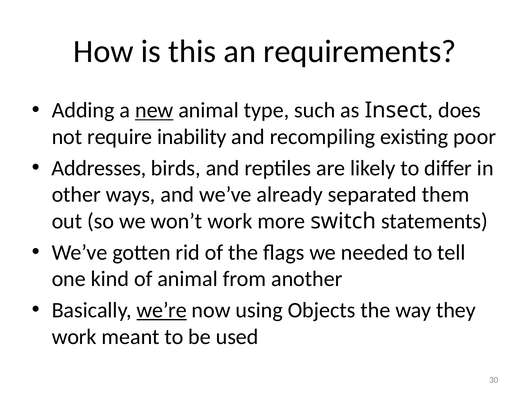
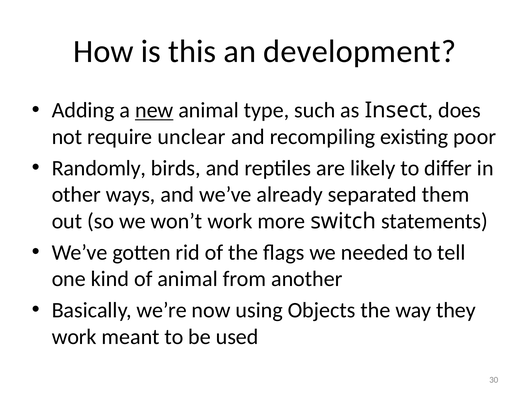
requirements: requirements -> development (360, 51)
inability: inability -> unclear (192, 137)
Addresses: Addresses -> Randomly (99, 168)
we’re underline: present -> none (162, 310)
